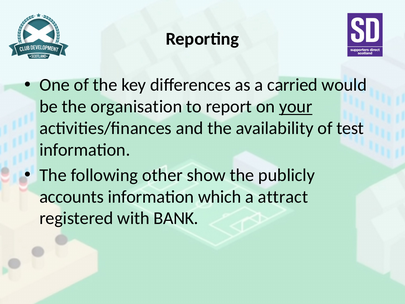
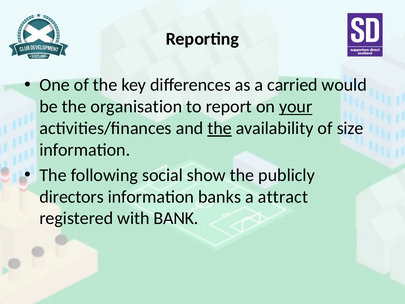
the underline: none -> present (220, 128)
test: test -> size (350, 128)
other: other -> social (163, 175)
accounts: accounts -> directors (72, 197)
which: which -> banks (220, 197)
